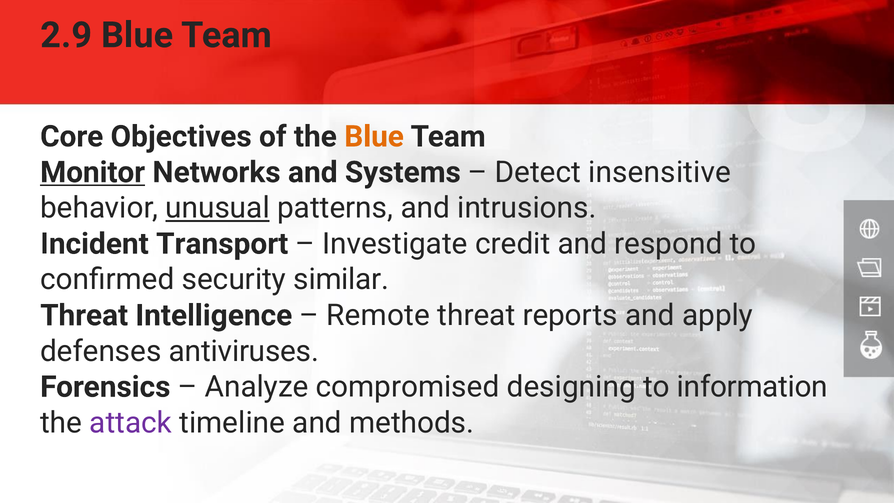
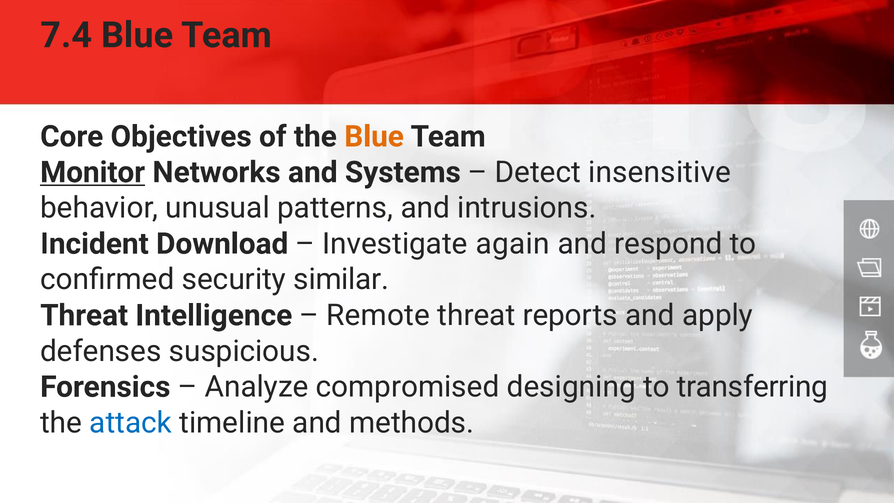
2.9: 2.9 -> 7.4 (66, 35)
unusual underline: present -> none (218, 208)
Transport: Transport -> Download (222, 244)
credit: credit -> again (513, 244)
antiviruses: antiviruses -> suspicious (244, 351)
information: information -> transferring (752, 387)
attack colour: purple -> blue (131, 423)
